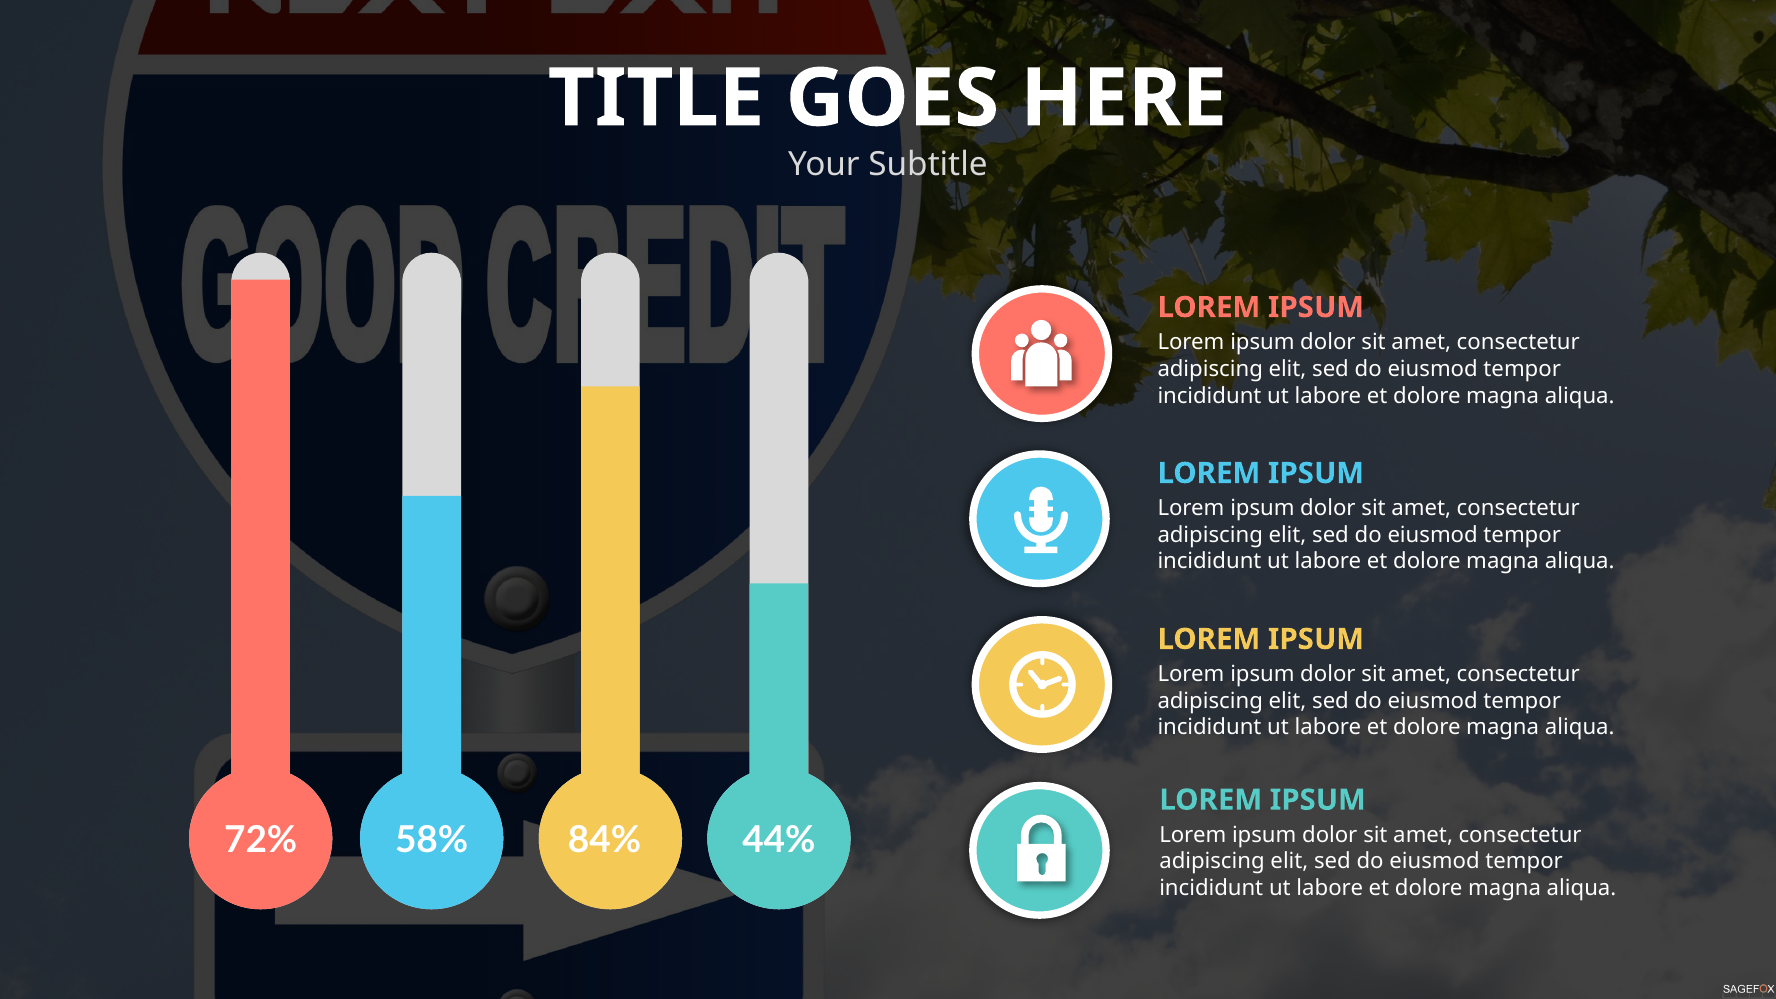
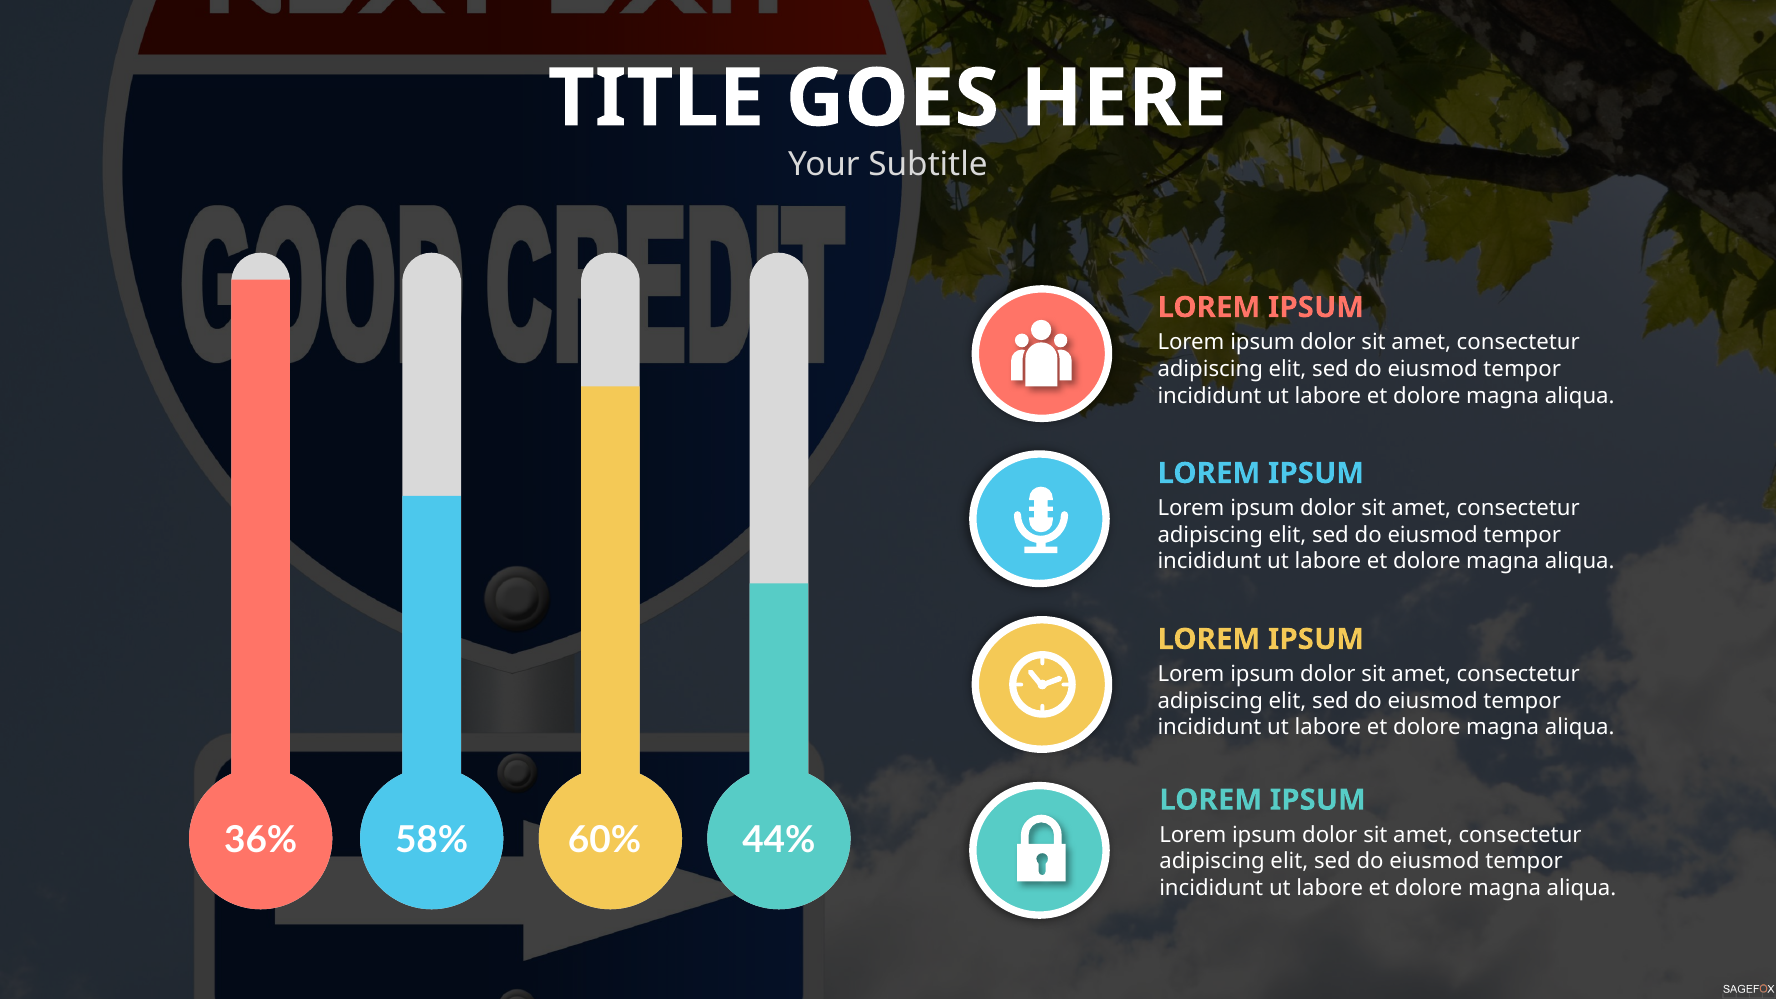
72%: 72% -> 36% (261, 840)
84%: 84% -> 60% (605, 840)
